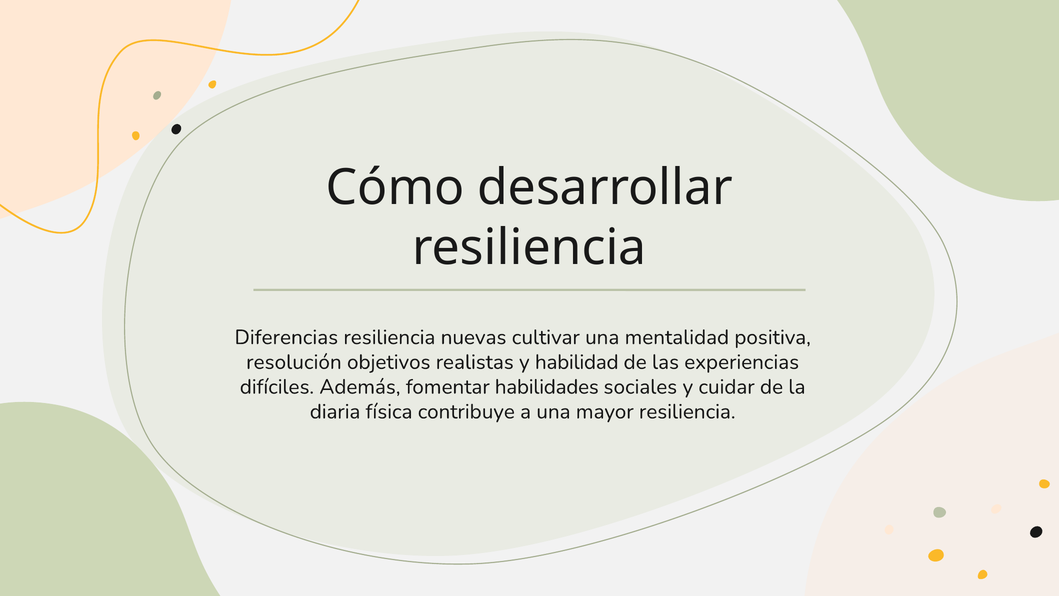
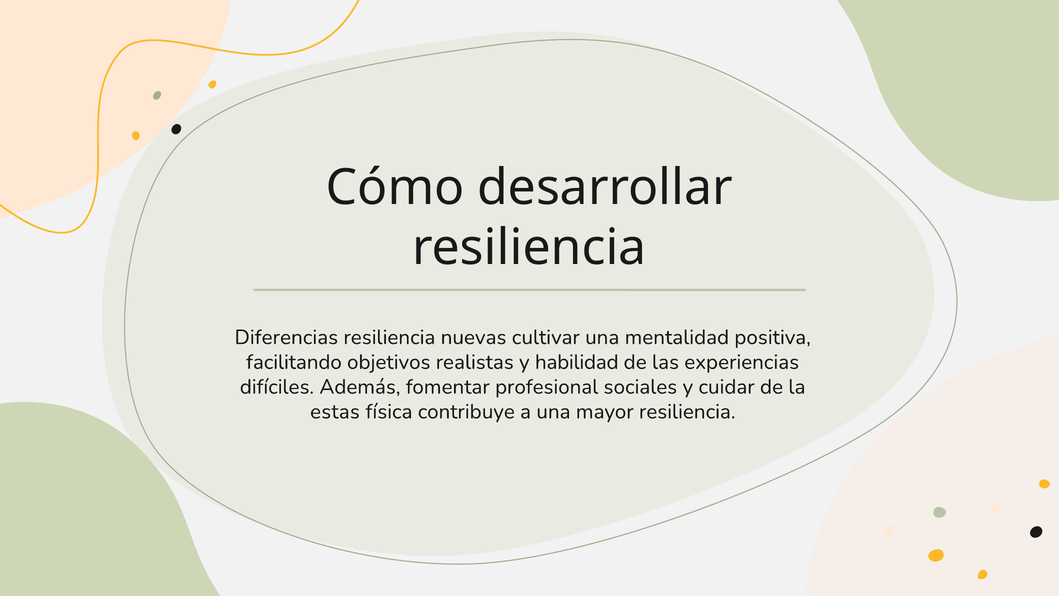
resolución: resolución -> facilitando (294, 362)
habilidades: habilidades -> profesional (547, 387)
diaria: diaria -> estas (335, 411)
